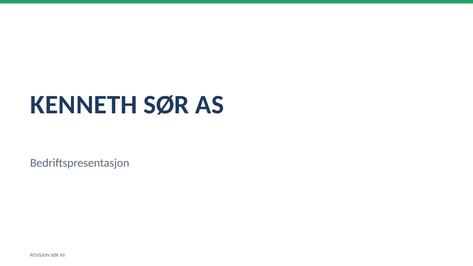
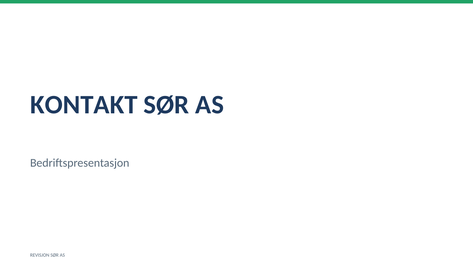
KENNETH: KENNETH -> KONTAKT (84, 105)
